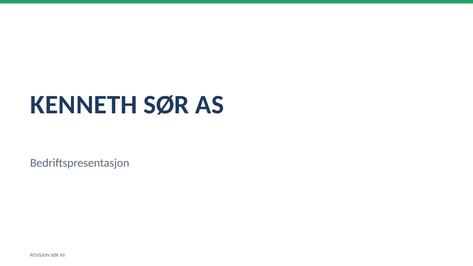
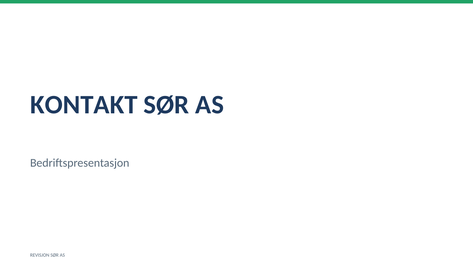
KENNETH: KENNETH -> KONTAKT (84, 105)
